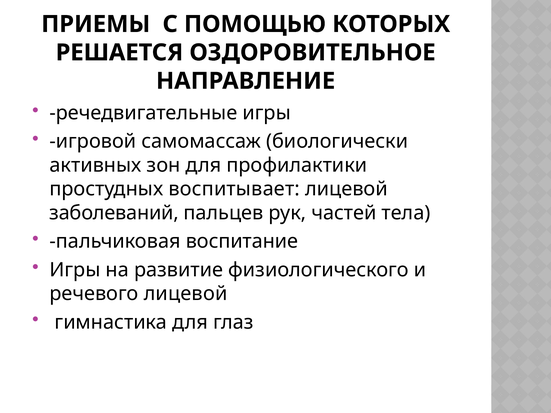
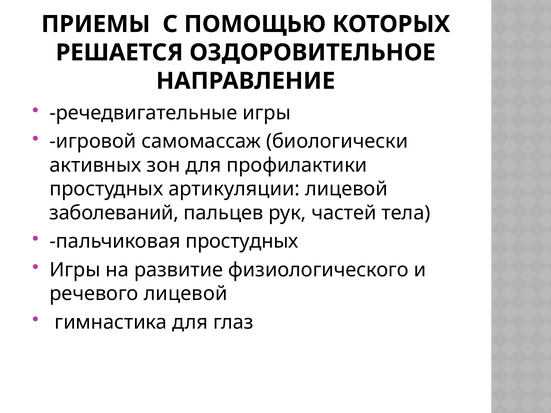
воспитывает: воспитывает -> артикуляции (234, 189)
пальчиковая воспитание: воспитание -> простудных (242, 242)
